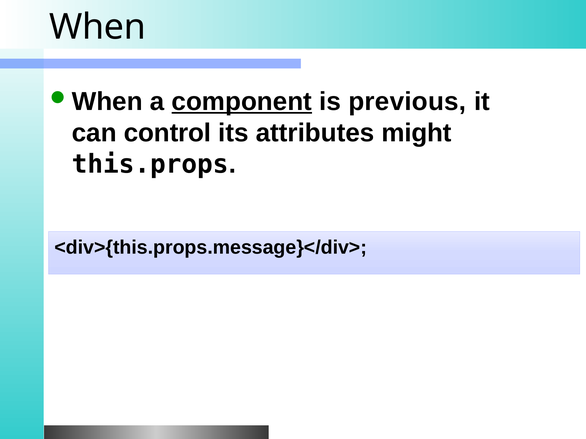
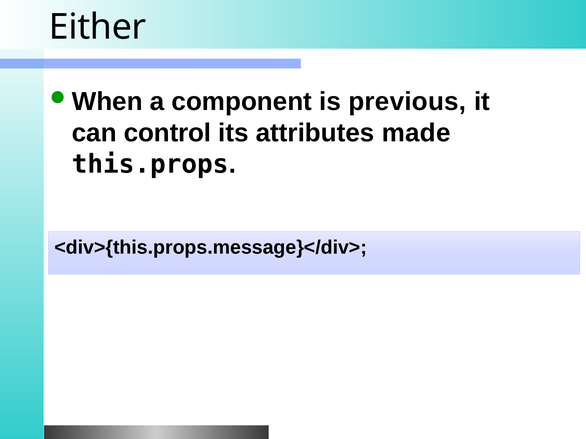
When: When -> Either (98, 27)
component underline: present -> none (242, 102)
might: might -> made (416, 133)
